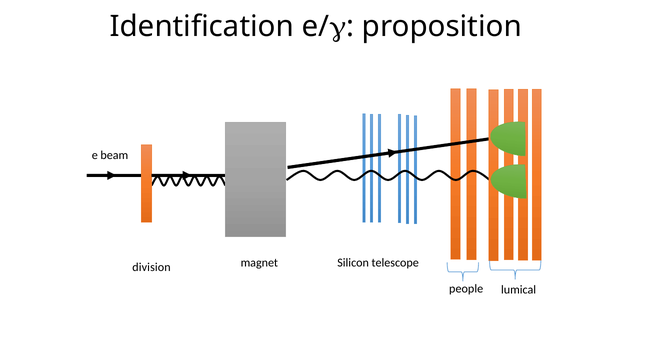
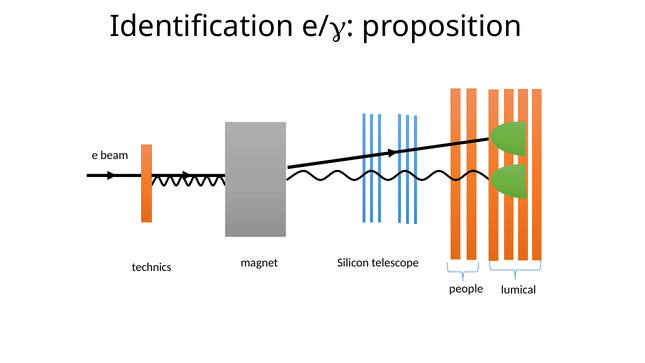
division: division -> technics (152, 267)
